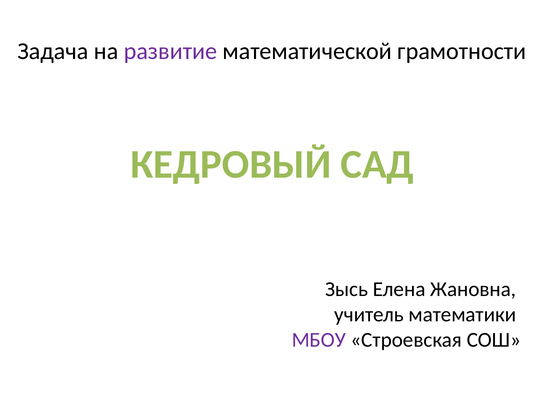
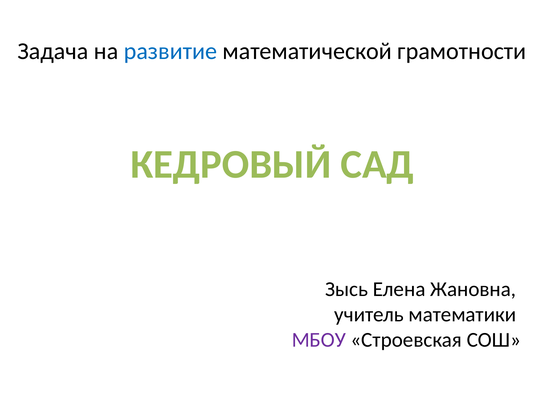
развитие colour: purple -> blue (170, 51)
